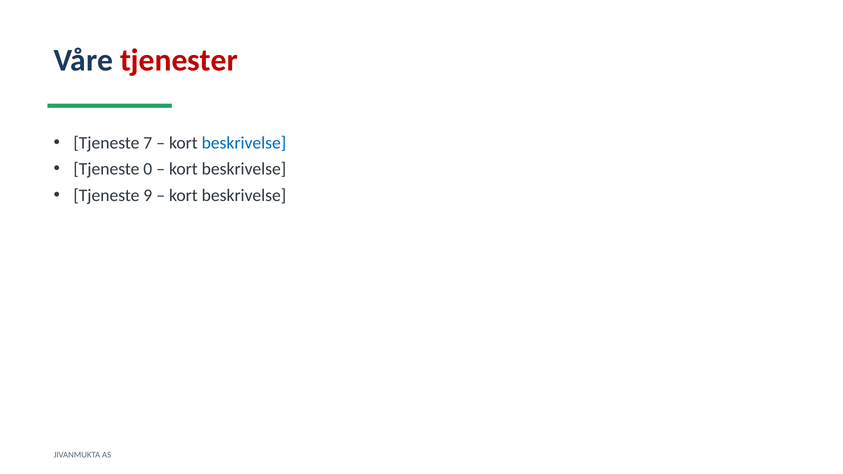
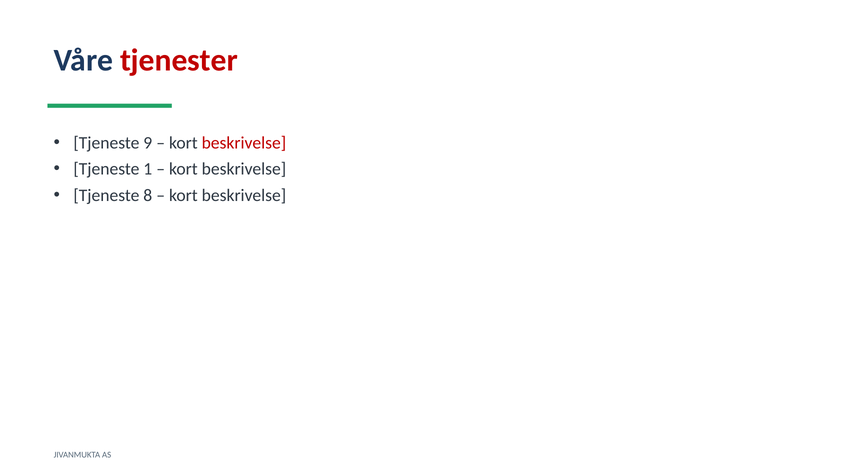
7: 7 -> 9 (148, 143)
beskrivelse colour: blue -> red (244, 143)
0: 0 -> 1 (148, 169)
9: 9 -> 8 (148, 195)
